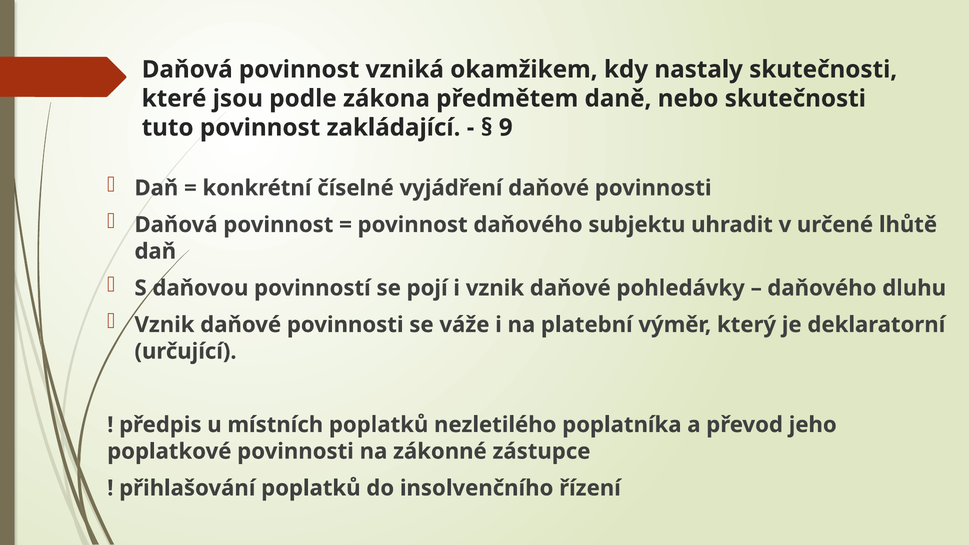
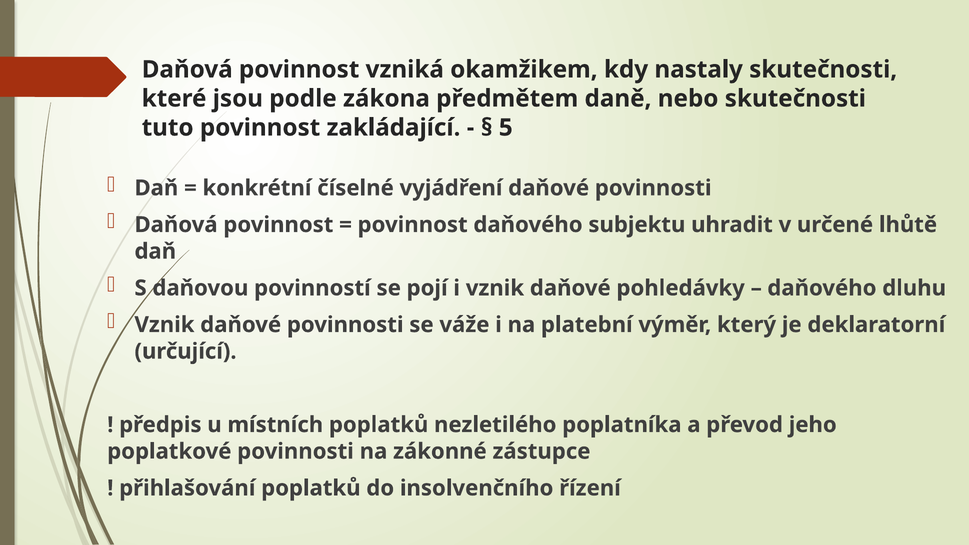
9: 9 -> 5 (506, 128)
